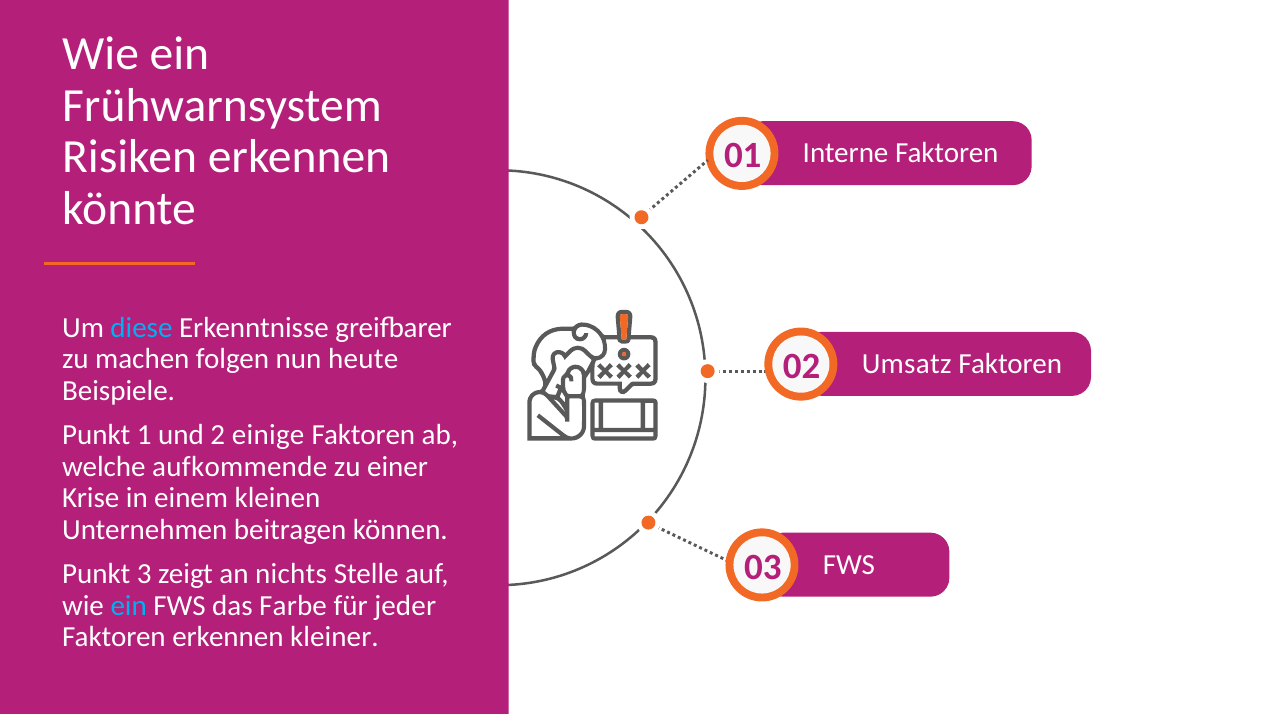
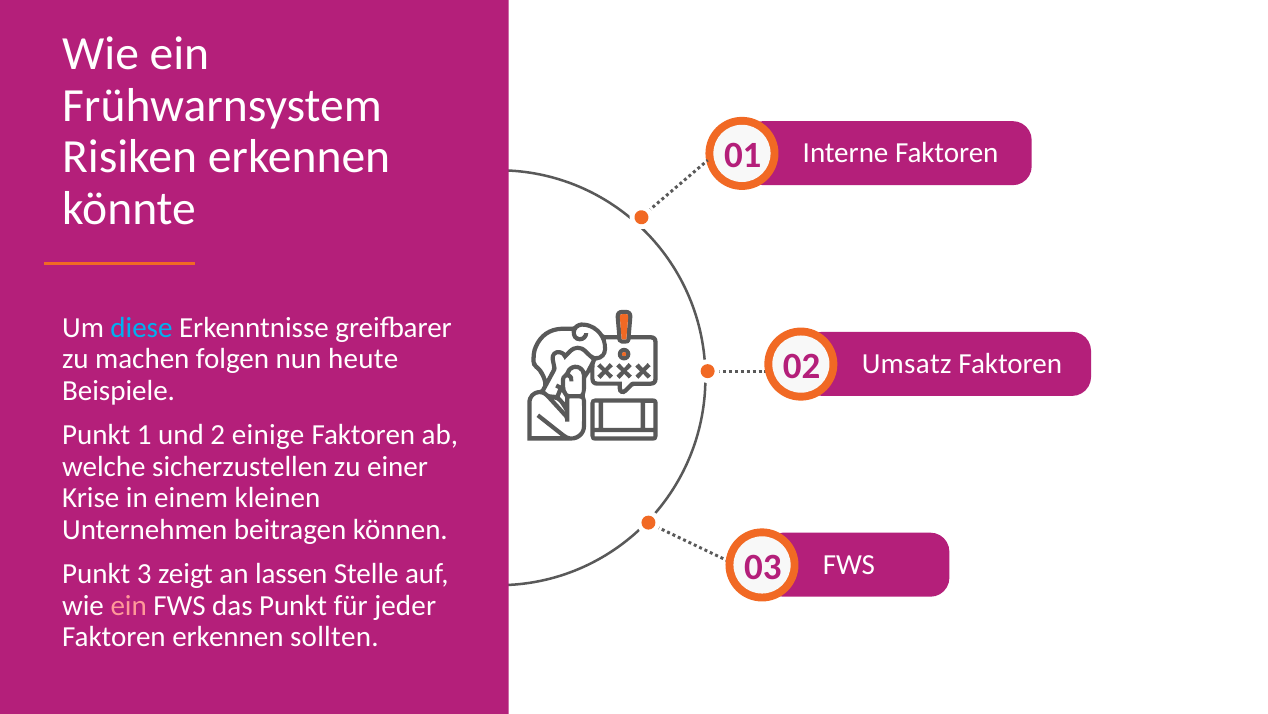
aufkommende: aufkommende -> sicherzustellen (240, 466)
nichts: nichts -> lassen (291, 574)
ein colour: light blue -> pink (129, 605)
das Farbe: Farbe -> Punkt (293, 605)
kleiner: kleiner -> sollten (334, 636)
